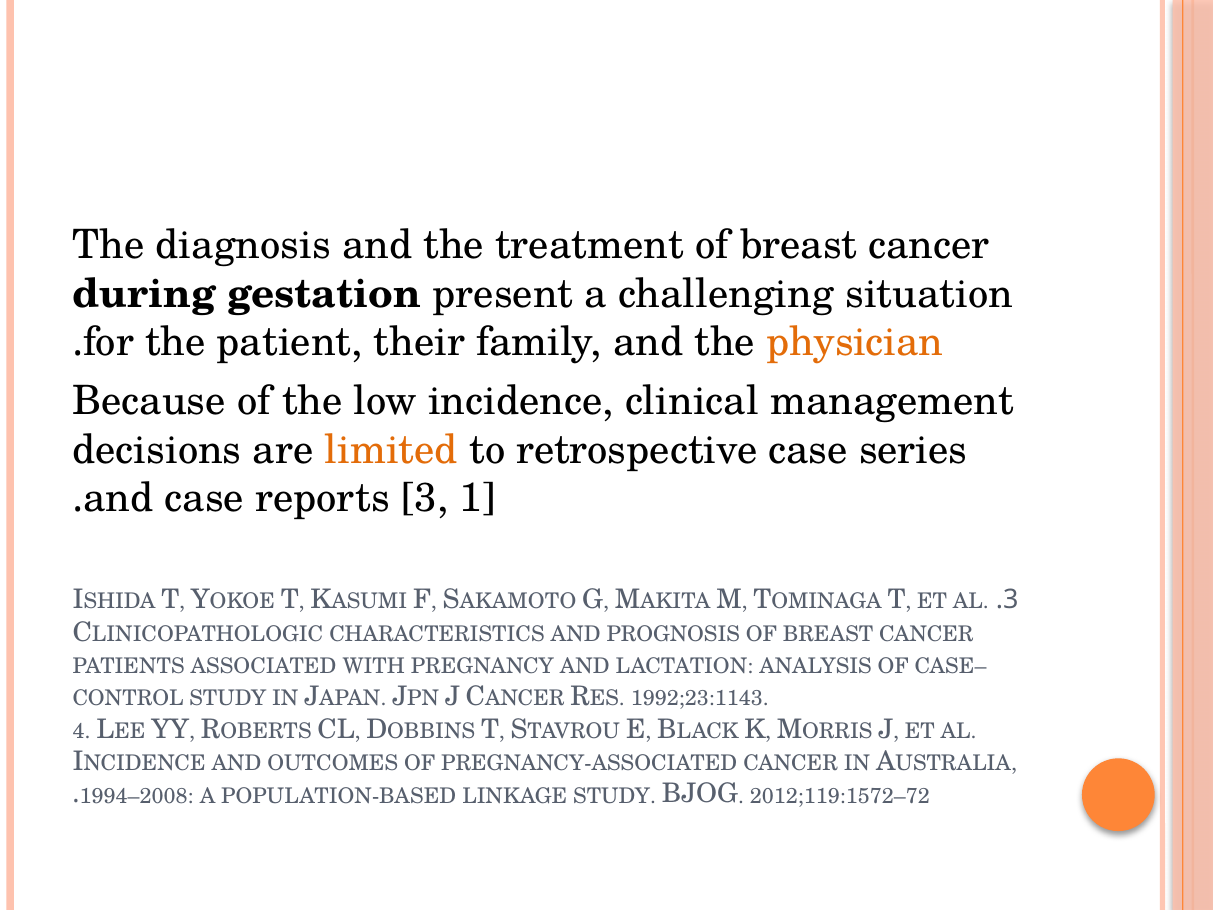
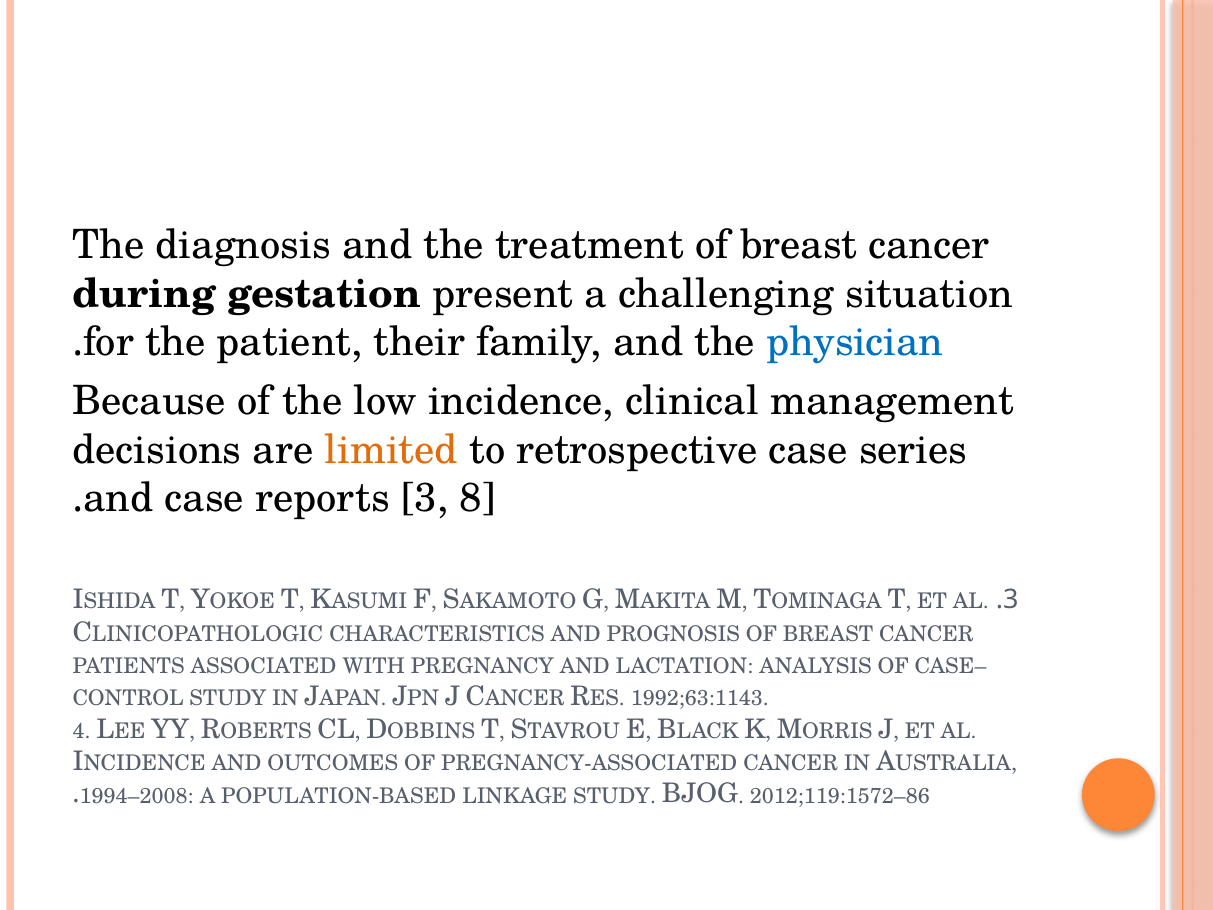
physician colour: orange -> blue (855, 342)
1: 1 -> 8 (478, 498)
1992;23:1143: 1992;23:1143 -> 1992;63:1143 (700, 699)
2012;119:1572–72: 2012;119:1572–72 -> 2012;119:1572–86 (840, 796)
